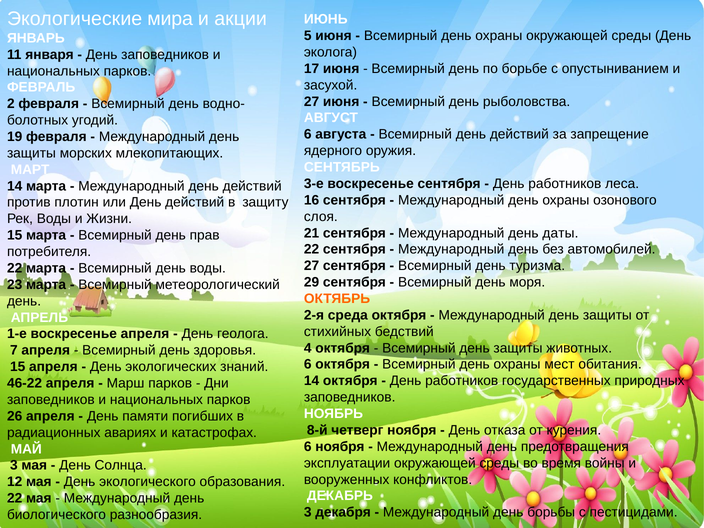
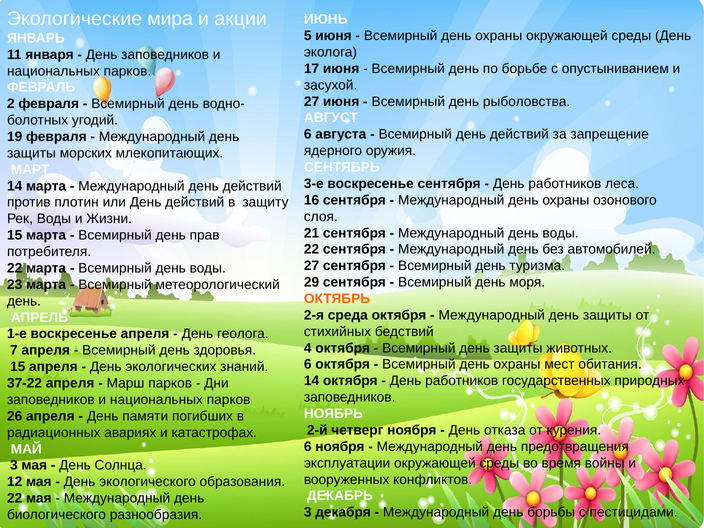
Международный день даты: даты -> воды (561, 233)
46-22: 46-22 -> 37-22 (25, 383)
8-й: 8-й -> 2-й (317, 430)
